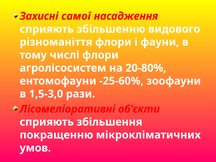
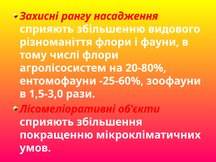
самої: самої -> рангу (76, 16)
